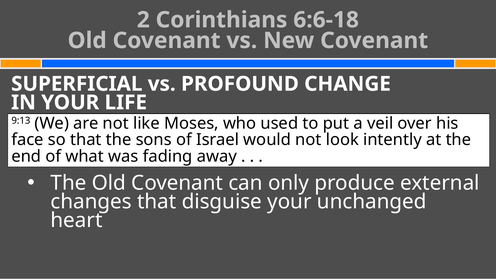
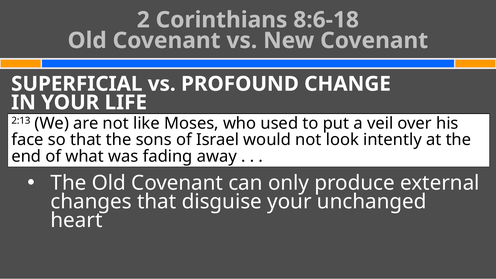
6:6-18: 6:6-18 -> 8:6-18 (326, 20)
9:13: 9:13 -> 2:13 (21, 121)
